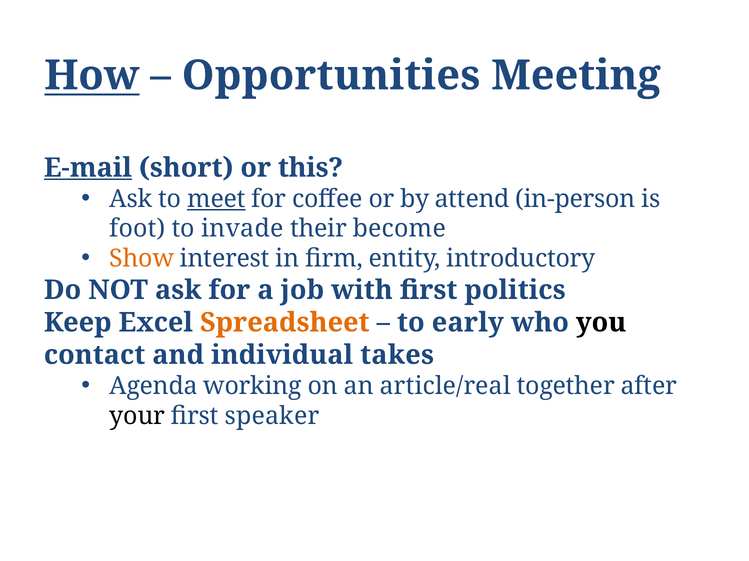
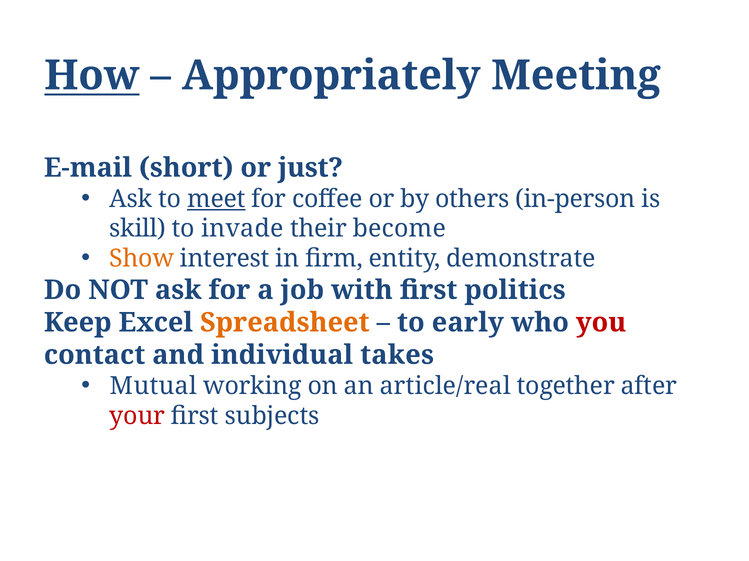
Opportunities: Opportunities -> Appropriately (331, 76)
E-mail underline: present -> none (88, 168)
this: this -> just (310, 168)
attend: attend -> others (472, 199)
foot: foot -> skill (138, 229)
introductory: introductory -> demonstrate (521, 259)
you colour: black -> red (601, 323)
Agenda: Agenda -> Mutual (153, 387)
your colour: black -> red (137, 416)
speaker: speaker -> subjects (272, 416)
